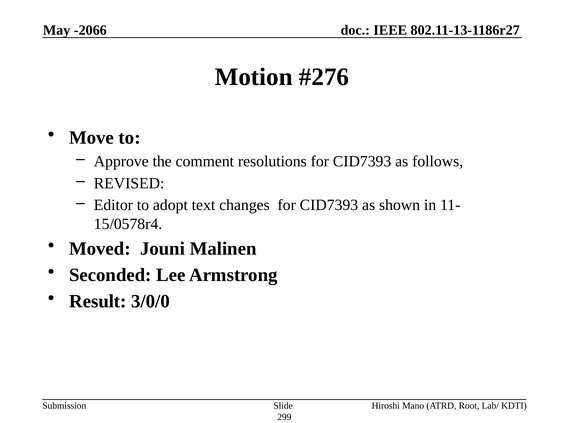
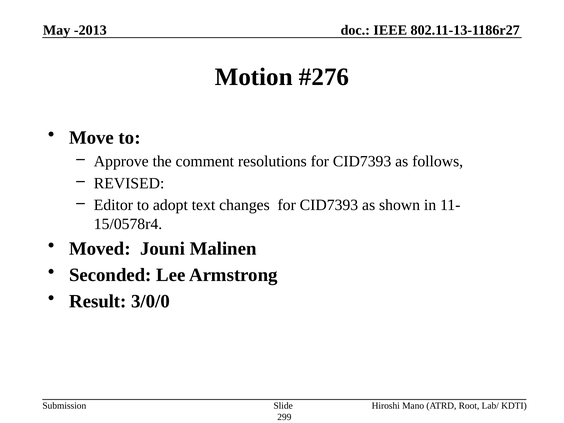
-2066: -2066 -> -2013 (90, 30)
